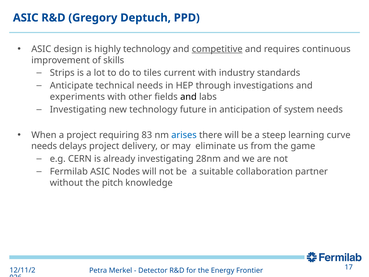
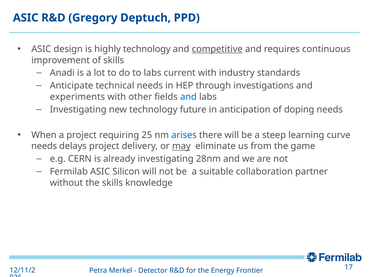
Strips: Strips -> Anadi (62, 73)
to tiles: tiles -> labs (153, 73)
and colour: black -> blue (188, 97)
system: system -> doping (299, 109)
83: 83 -> 25 (147, 135)
may underline: none -> present (181, 146)
Nodes: Nodes -> Silicon (126, 171)
the pitch: pitch -> skills (113, 183)
